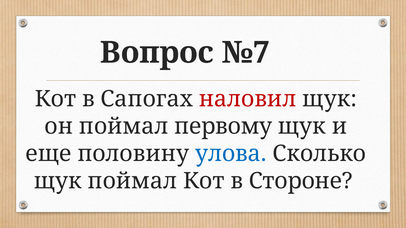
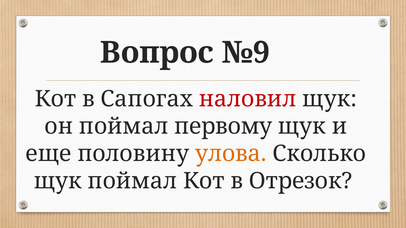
№7: №7 -> №9 (246, 53)
улова colour: blue -> orange (231, 154)
Стороне: Стороне -> Отрезок (301, 181)
